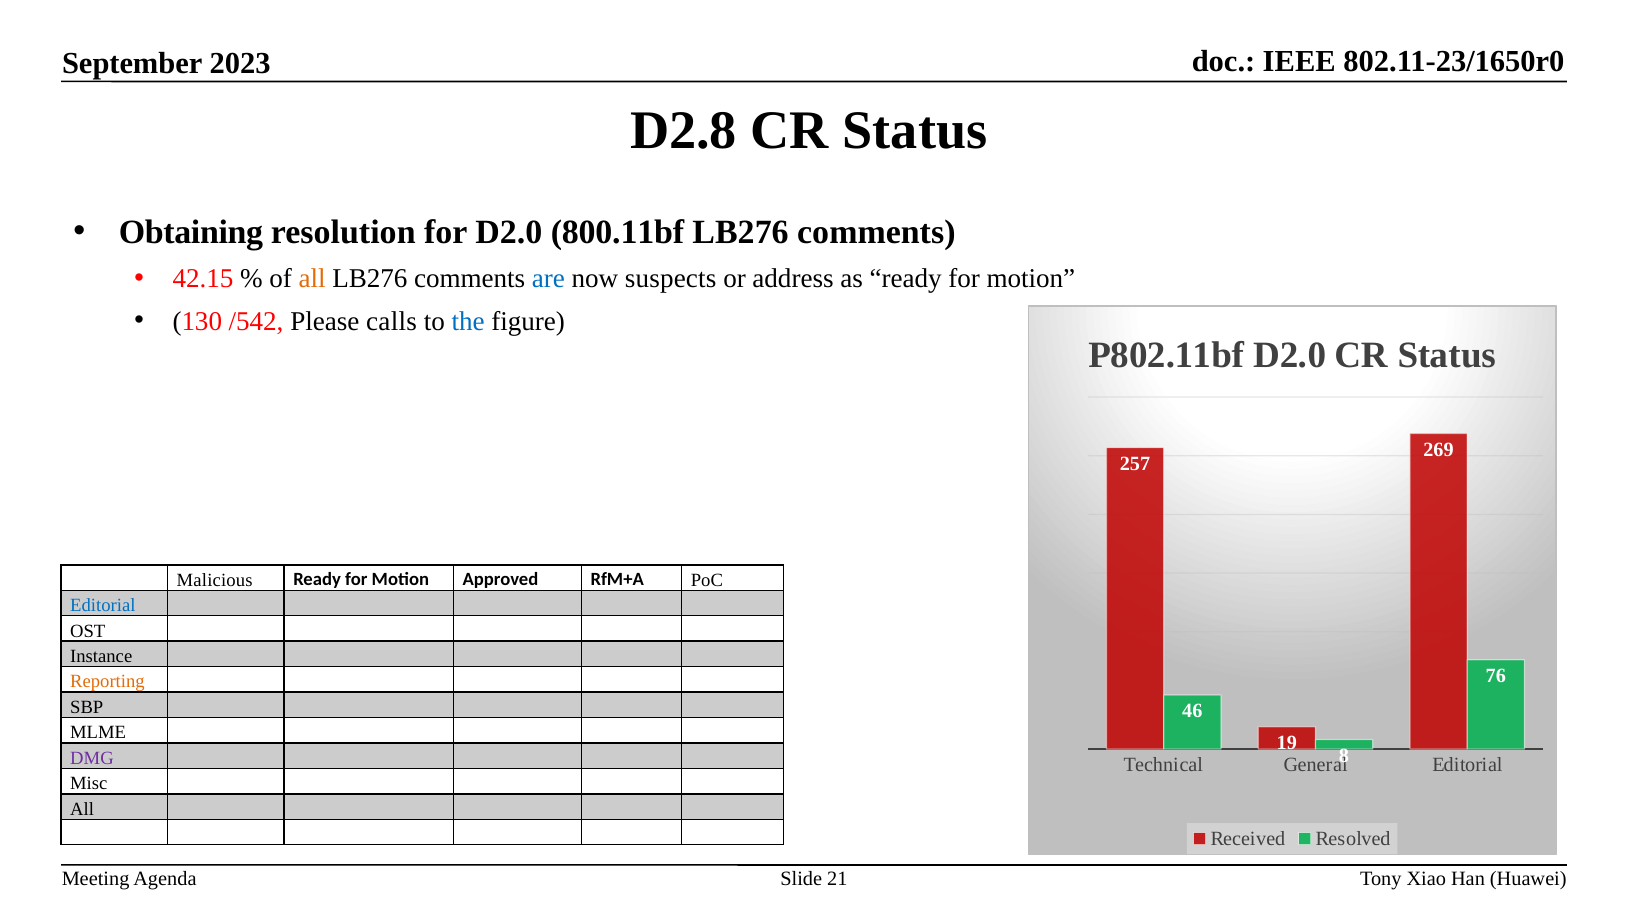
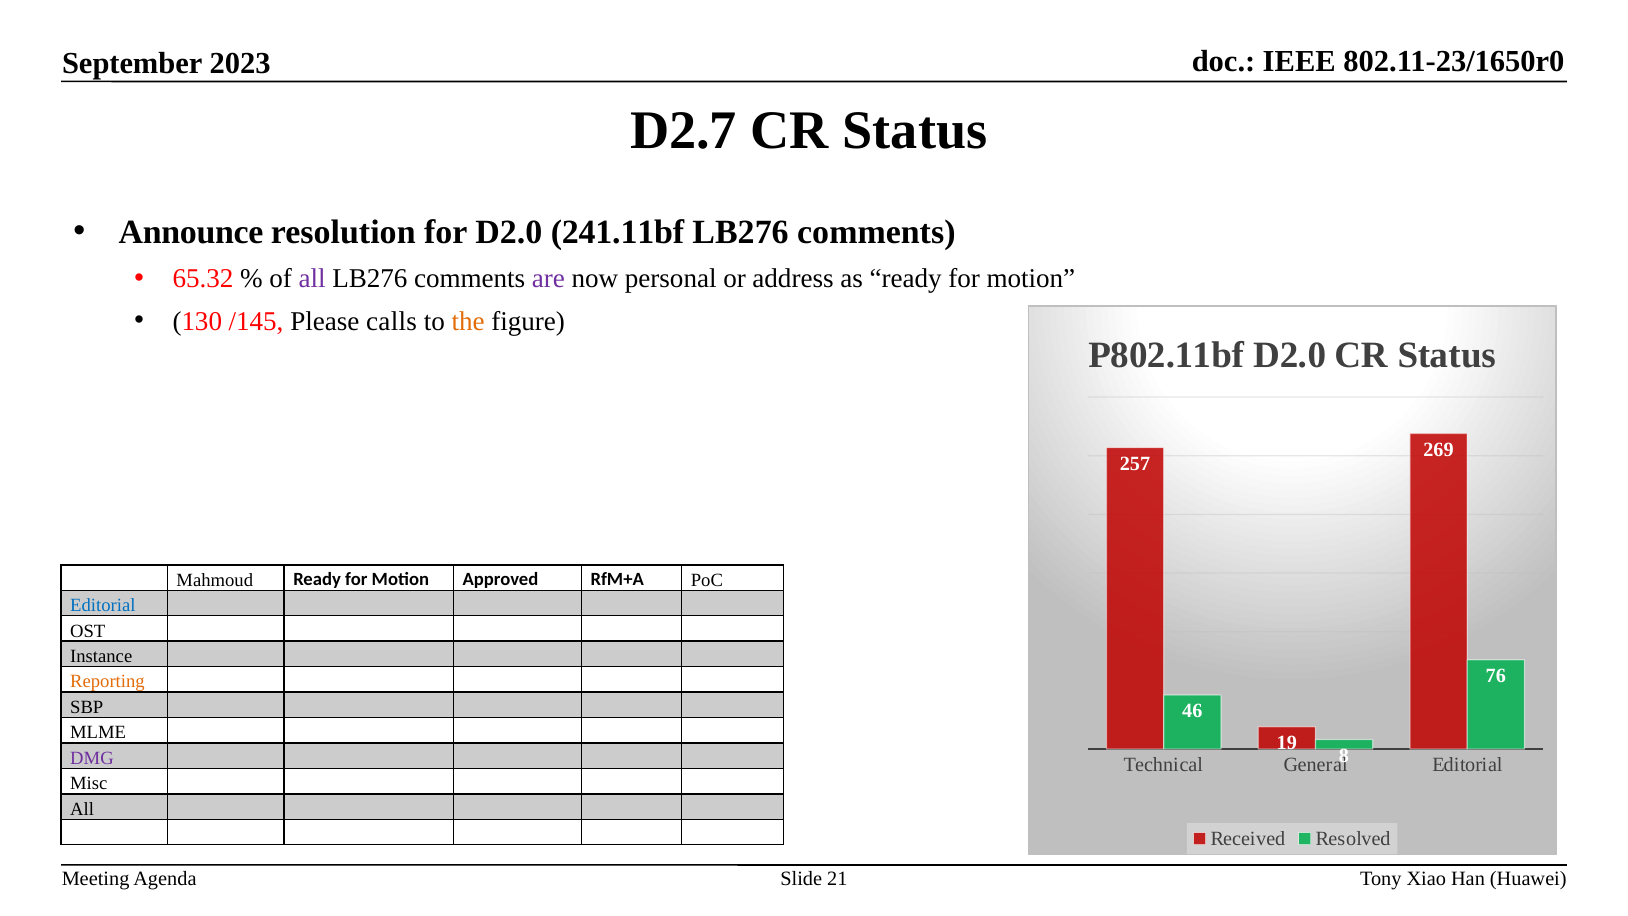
D2.8: D2.8 -> D2.7 (684, 131)
Obtaining: Obtaining -> Announce (191, 232)
800.11bf: 800.11bf -> 241.11bf (617, 232)
42.15: 42.15 -> 65.32 (203, 279)
all colour: orange -> purple (312, 279)
are colour: blue -> purple (548, 279)
suspects: suspects -> personal (671, 279)
/542: /542 -> /145 (256, 321)
the colour: blue -> orange (468, 321)
Malicious: Malicious -> Mahmoud (215, 580)
